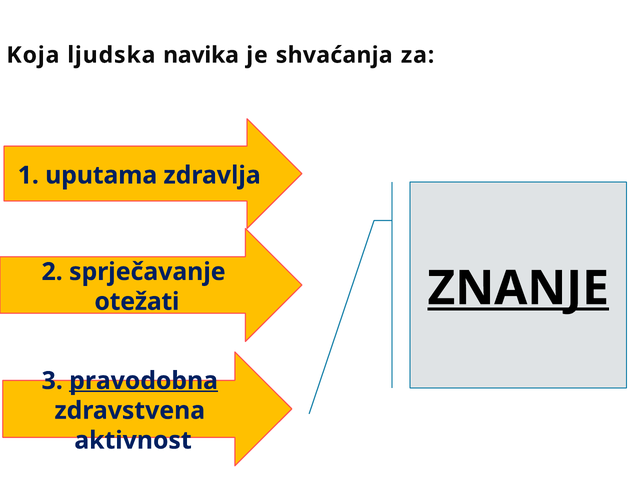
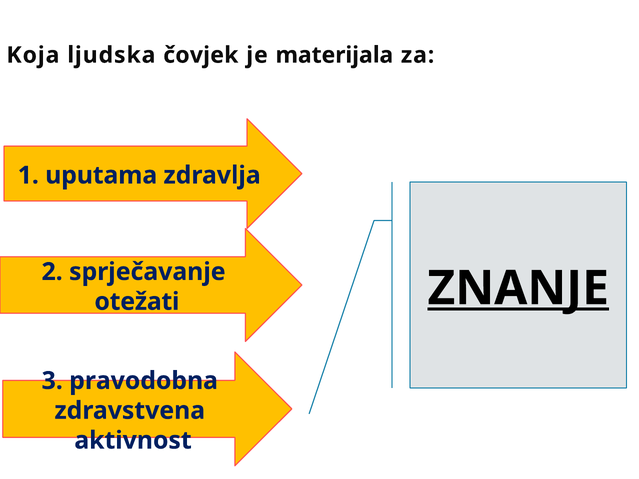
navika: navika -> čovjek (201, 55)
shvaćanja: shvaćanja -> materijala (334, 55)
pravodobna underline: present -> none (144, 381)
